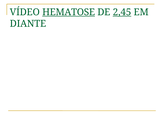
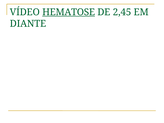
2,45 underline: present -> none (122, 12)
